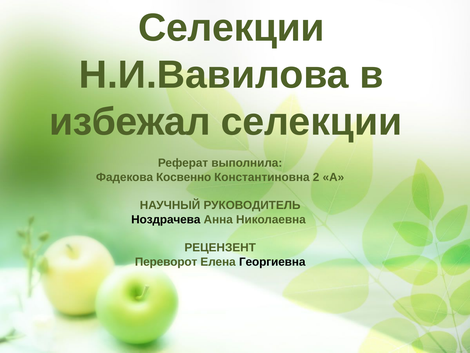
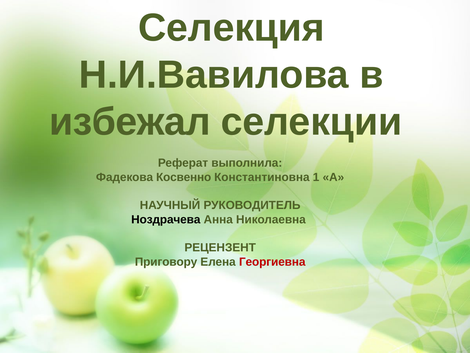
Селекции: Селекции -> Селекция (231, 28)
2: 2 -> 1 (316, 177)
Переворот: Переворот -> Приговору (166, 261)
Георгиевна colour: black -> red (272, 261)
